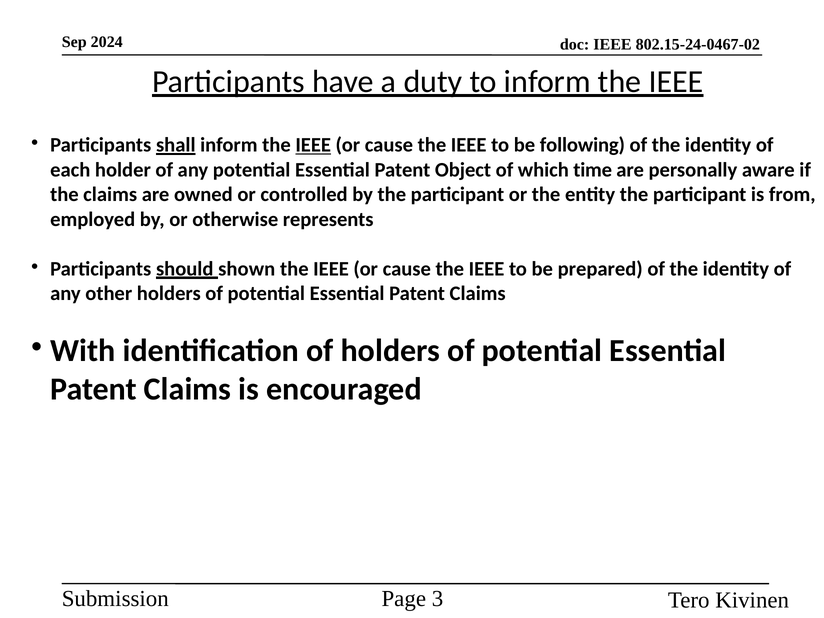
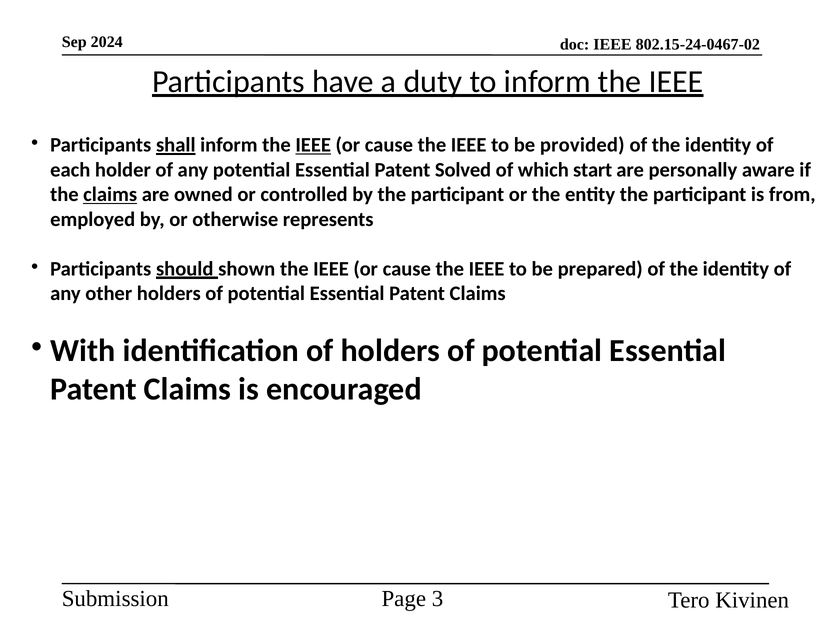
following: following -> provided (582, 145)
Object: Object -> Solved (463, 170)
time: time -> start (593, 170)
claims underline: none -> present (110, 195)
